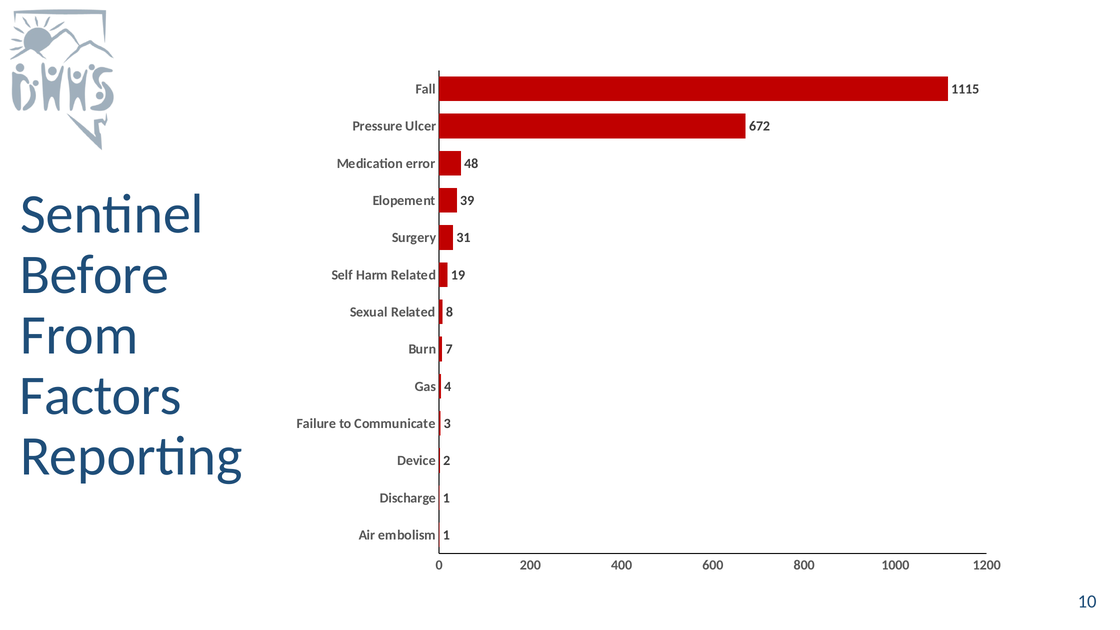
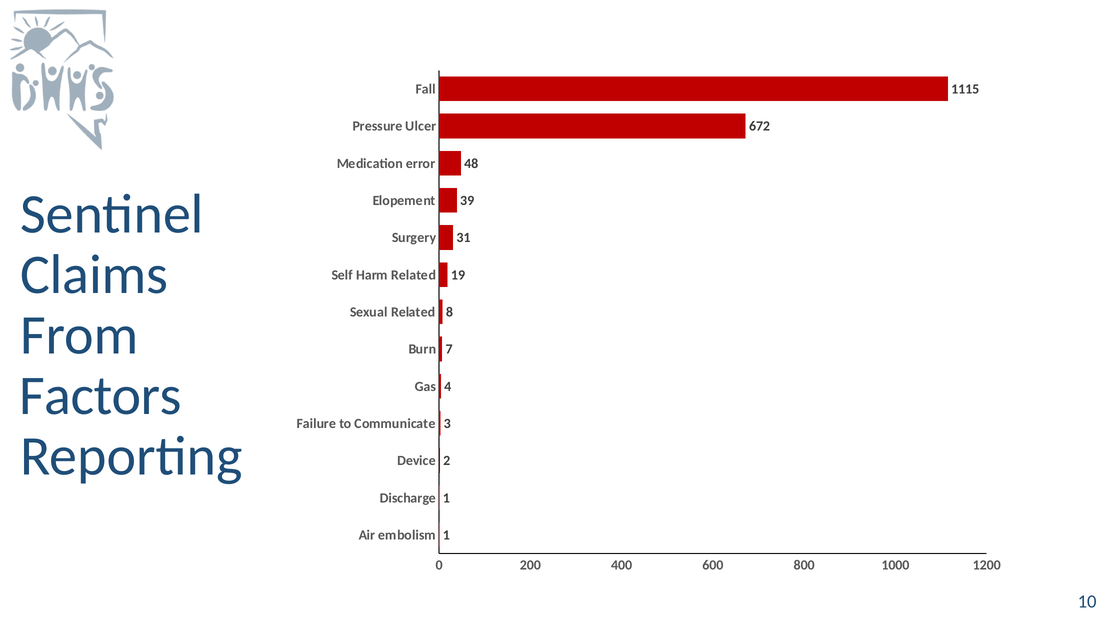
Before: Before -> Claims (94, 275)
